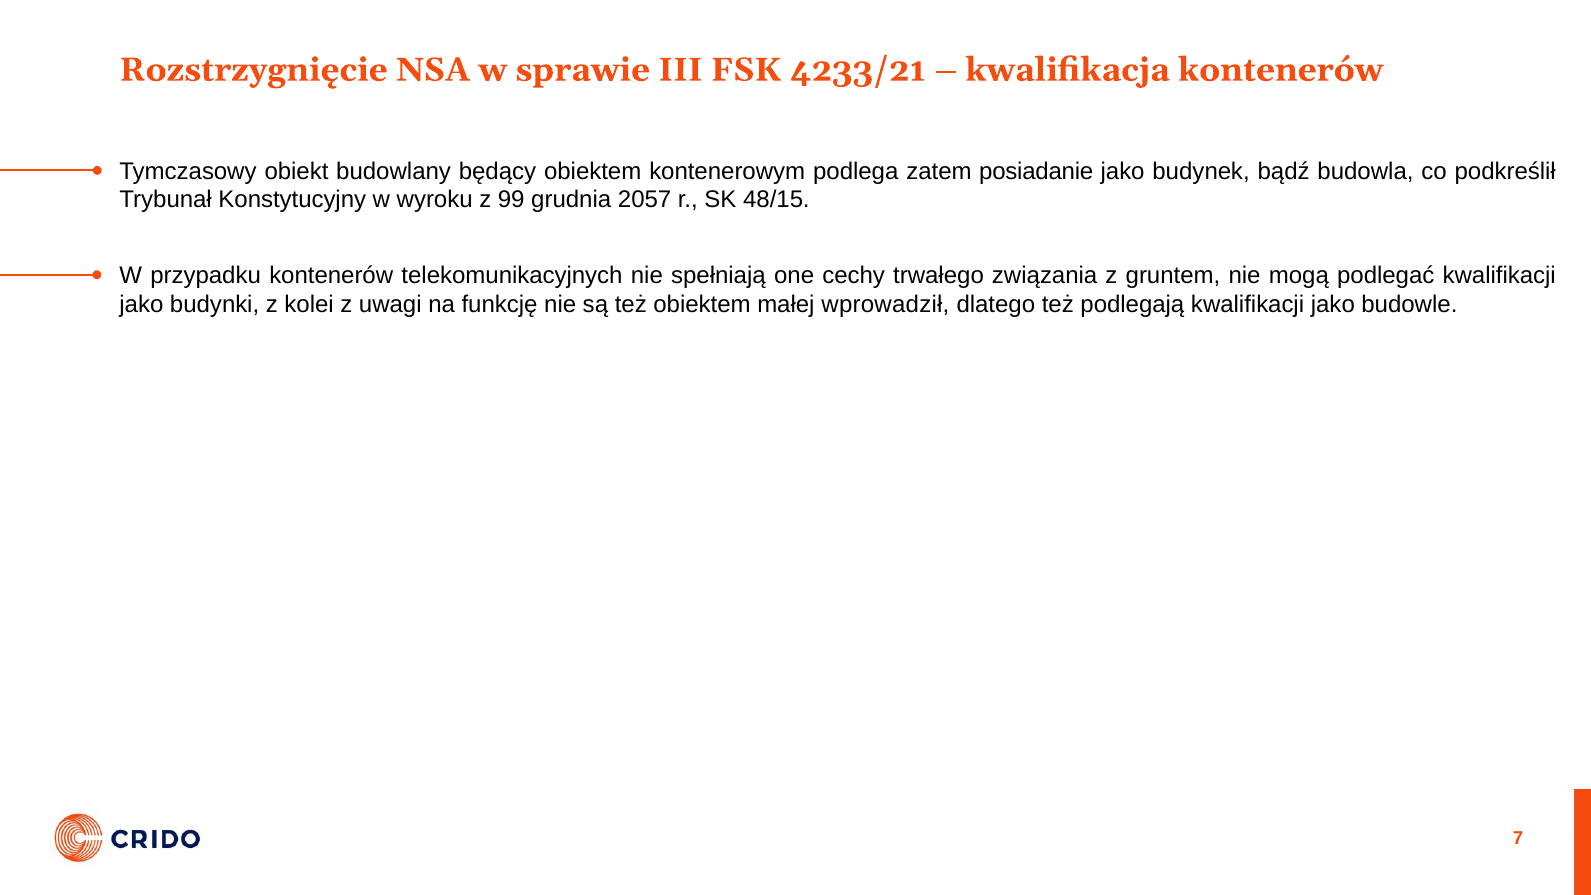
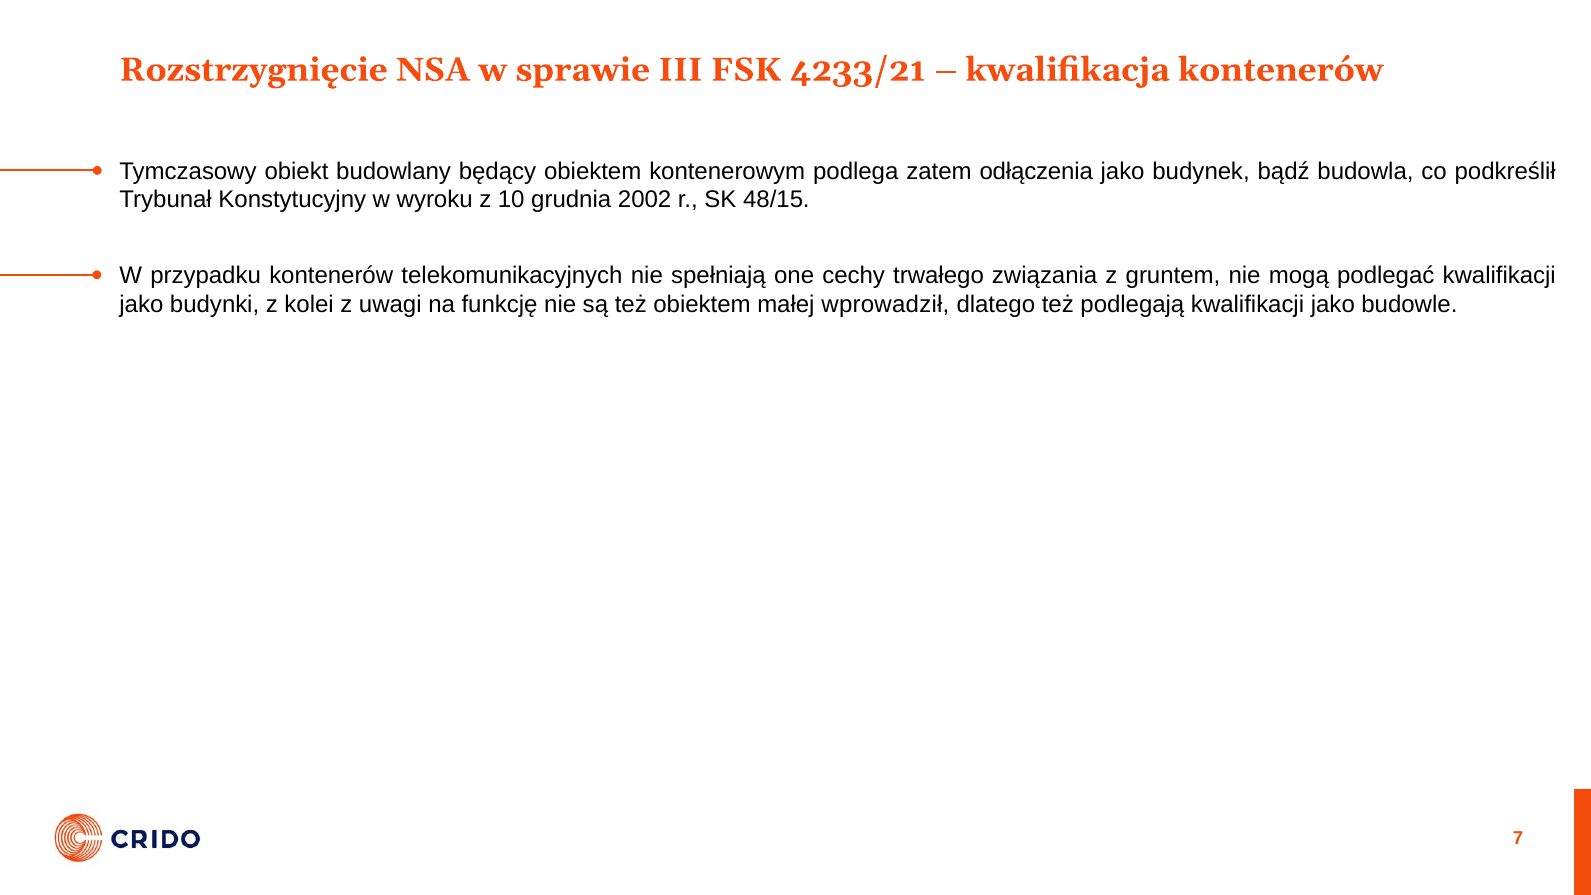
posiadanie: posiadanie -> odłączenia (1036, 171)
99: 99 -> 10 (511, 200)
2057: 2057 -> 2002 (645, 200)
